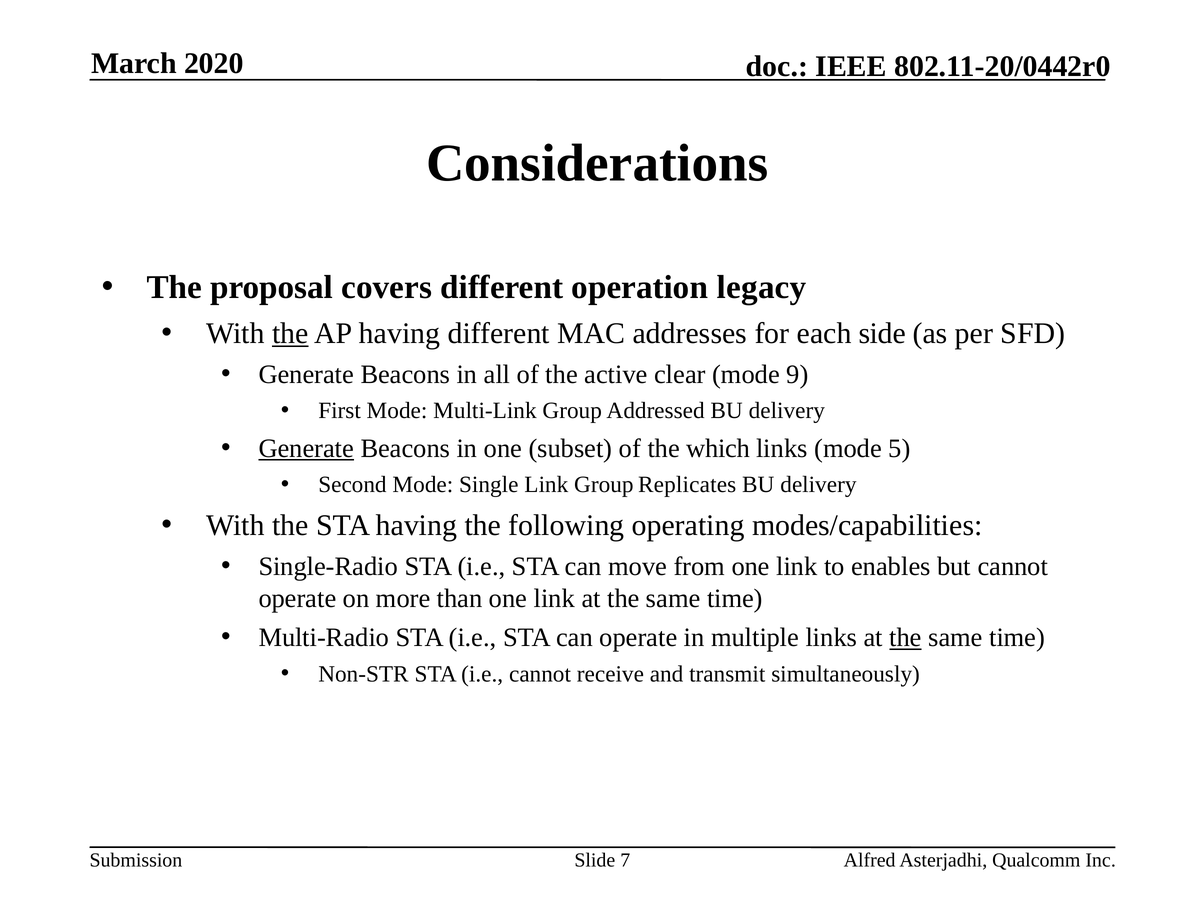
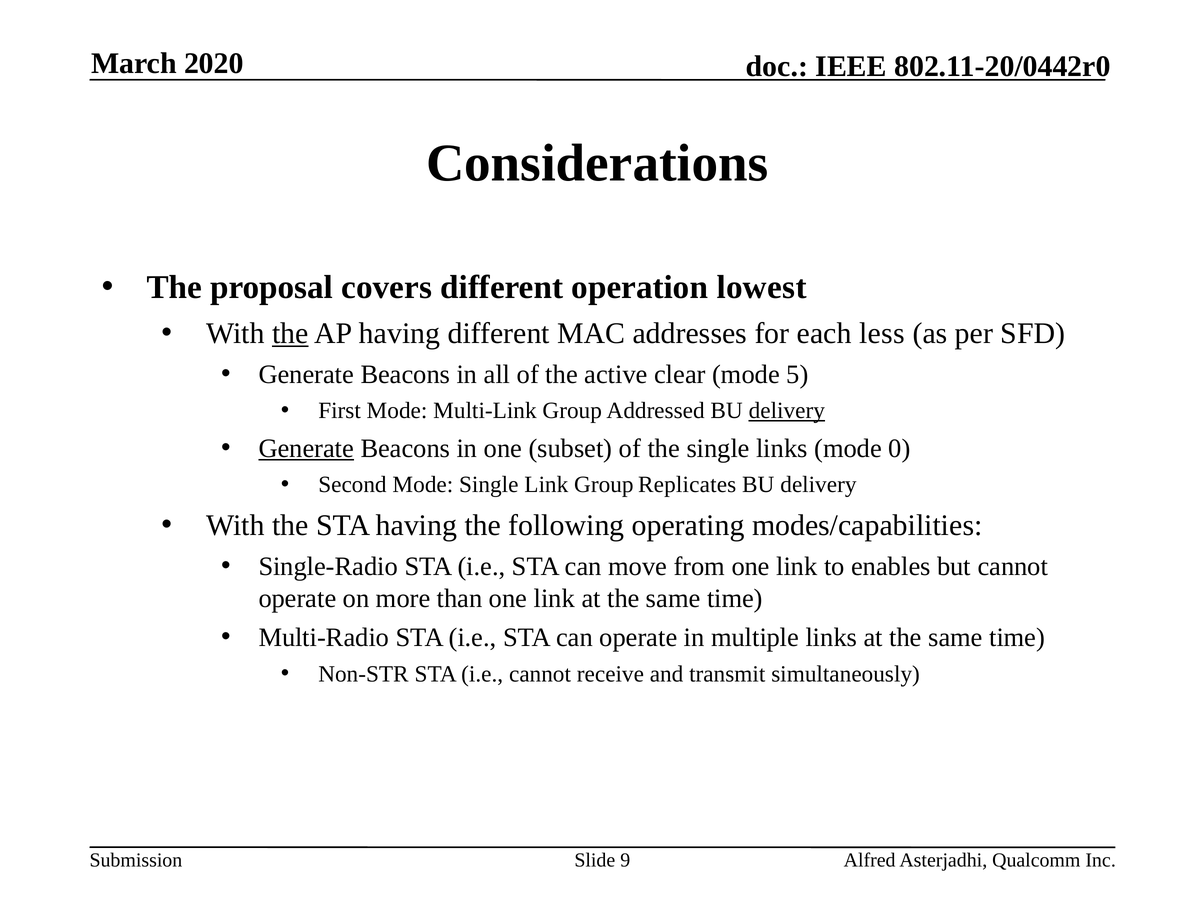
legacy: legacy -> lowest (762, 287)
side: side -> less (882, 333)
9: 9 -> 5 (797, 374)
delivery underline: none -> present (787, 410)
the which: which -> single (718, 448)
5: 5 -> 0 (899, 448)
the underline: present -> none (905, 637)
7: 7 -> 9 (625, 860)
